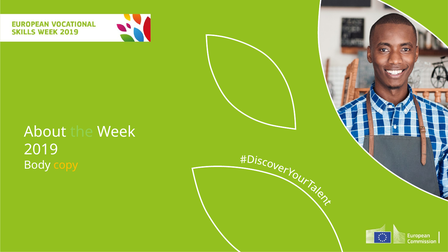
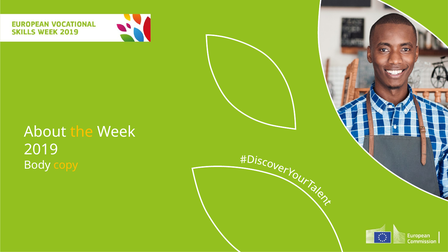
the colour: light green -> yellow (82, 132)
